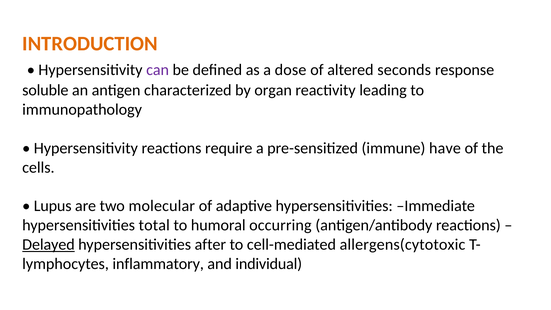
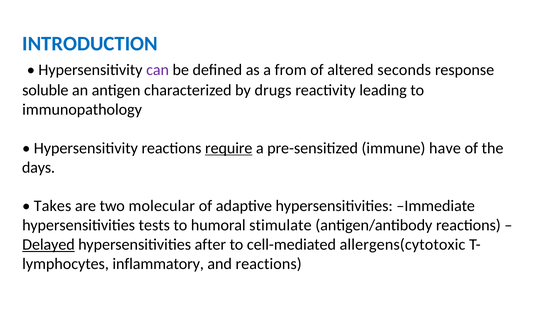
INTRODUCTION colour: orange -> blue (90, 44)
dose: dose -> from (291, 70)
organ: organ -> drugs (273, 90)
require underline: none -> present (229, 148)
cells: cells -> days (38, 167)
Lupus: Lupus -> Takes (53, 206)
total: total -> tests (154, 225)
occurring: occurring -> stimulate (280, 225)
and individual: individual -> reactions (269, 264)
